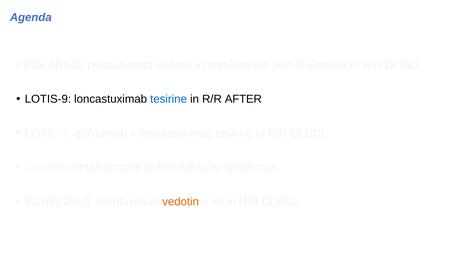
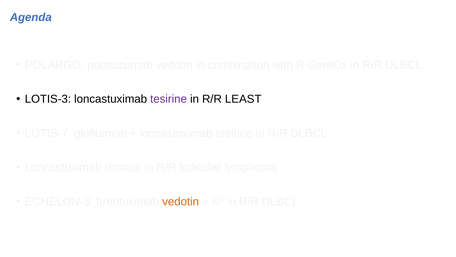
LOTIS-9: LOTIS-9 -> LOTIS-3 (48, 99)
tesirine colour: blue -> purple (169, 99)
AFTER: AFTER -> LEAST (243, 99)
